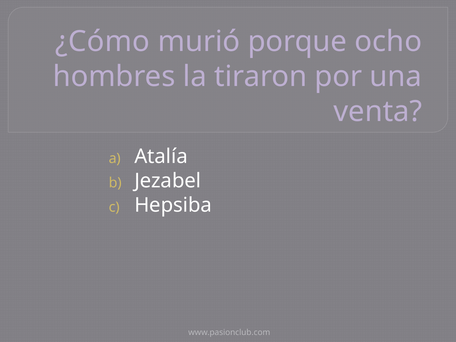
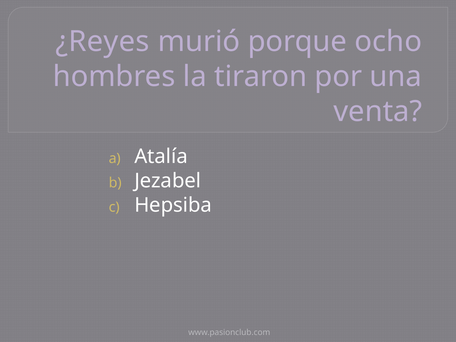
¿Cómo: ¿Cómo -> ¿Reyes (103, 42)
